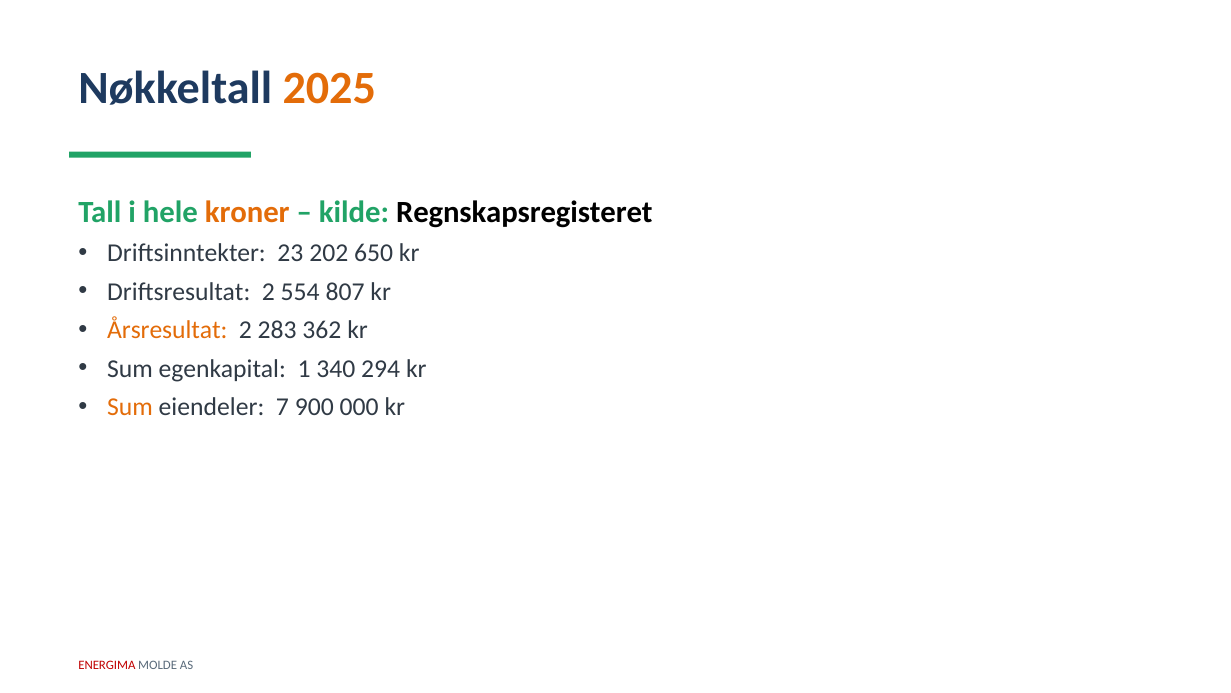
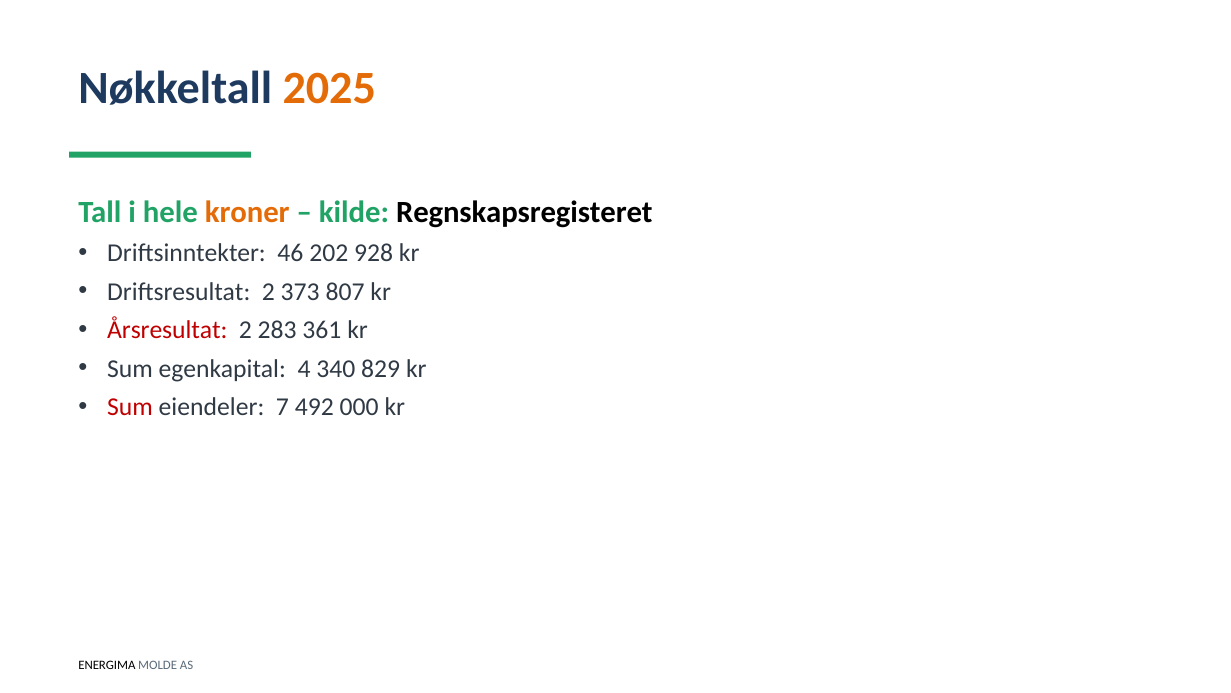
23: 23 -> 46 (290, 253)
650: 650 -> 928 (374, 253)
554: 554 -> 373 (300, 292)
Årsresultat colour: orange -> red (167, 330)
362: 362 -> 361 (322, 330)
1: 1 -> 4 (304, 369)
294: 294 -> 829 (381, 369)
Sum colour: orange -> red (130, 407)
900: 900 -> 492 (314, 407)
ENERGIMA colour: red -> black (107, 664)
